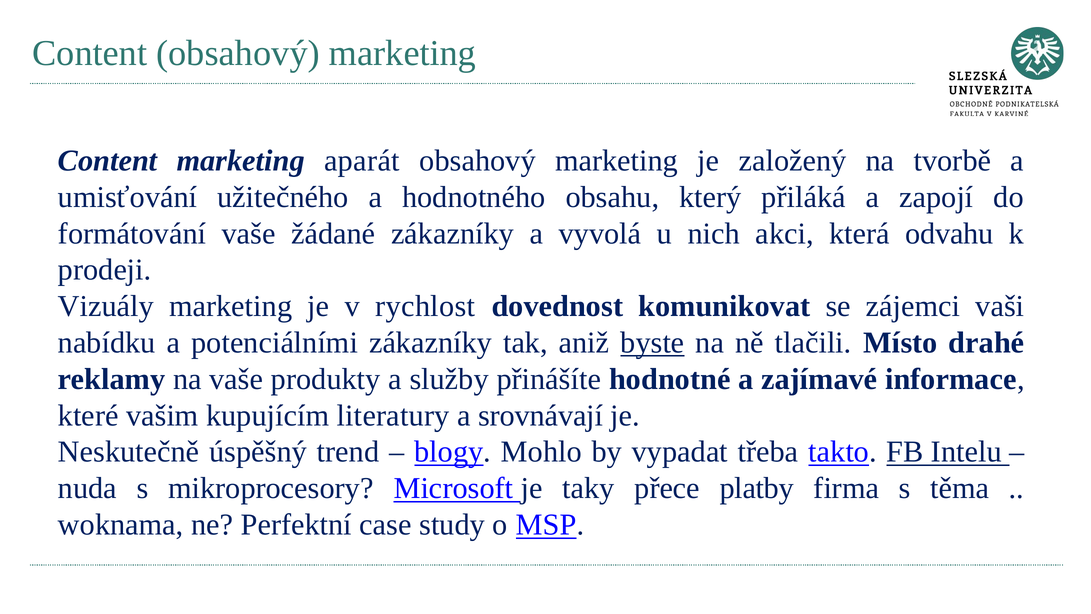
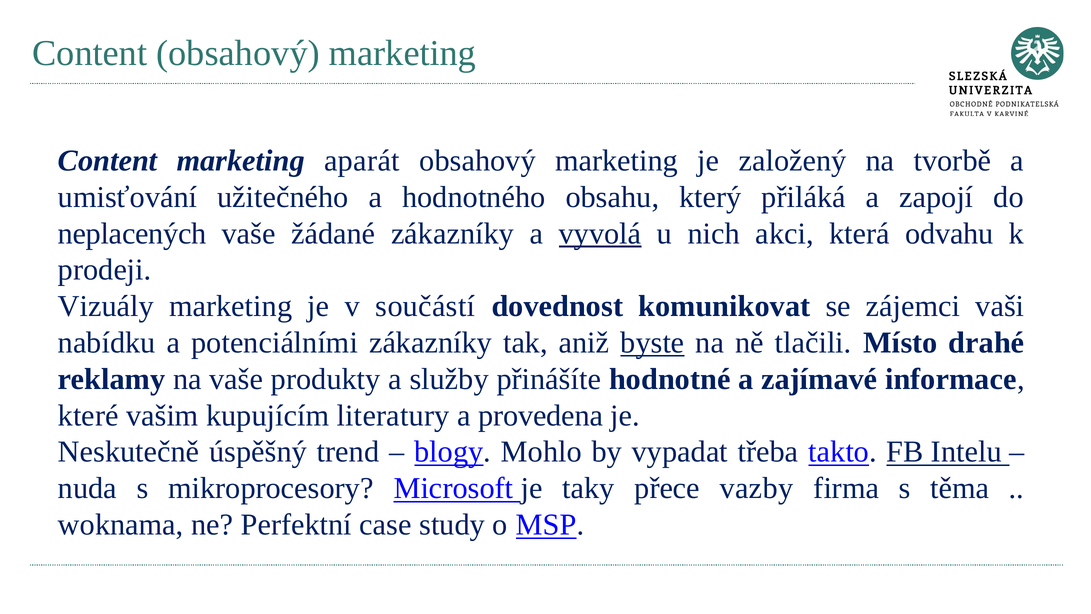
formátování: formátování -> neplacených (132, 233)
vyvolá underline: none -> present (600, 233)
rychlost: rychlost -> součástí (425, 306)
srovnávají: srovnávají -> provedena (541, 415)
platby: platby -> vazby (756, 488)
